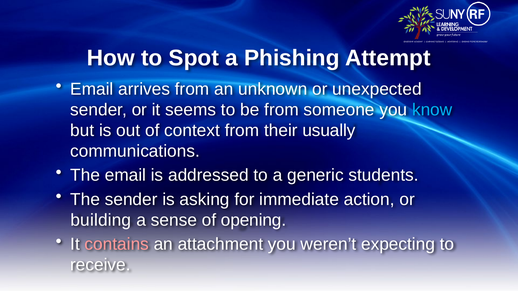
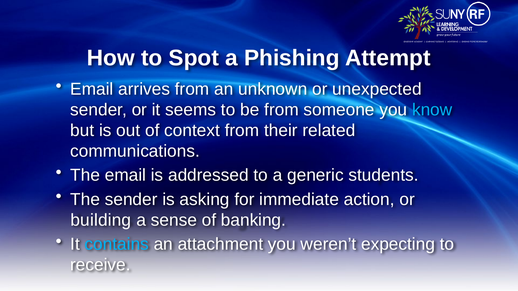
usually: usually -> related (329, 131)
opening: opening -> banking (253, 220)
contains colour: pink -> light blue (117, 245)
